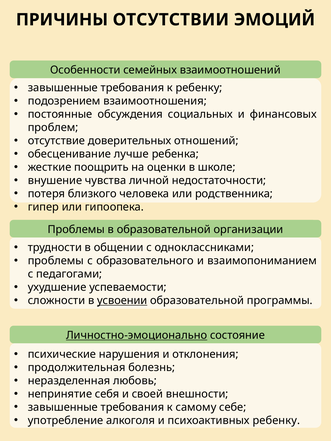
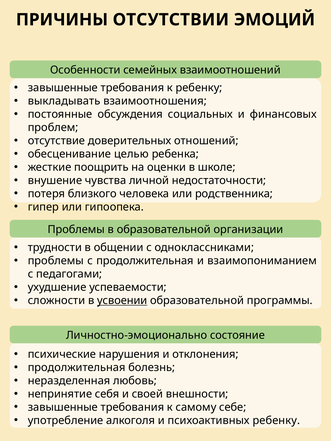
подозрением: подозрением -> выкладывать (64, 101)
лучше: лучше -> целью (131, 154)
с образовательного: образовательного -> продолжительная (145, 261)
Личностно-эмоционально underline: present -> none (137, 336)
